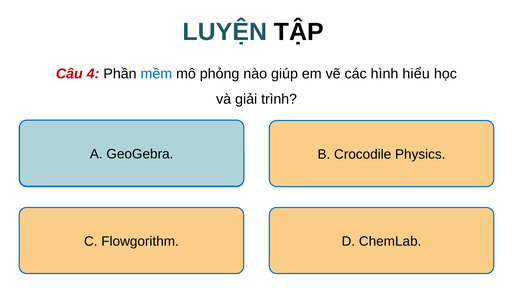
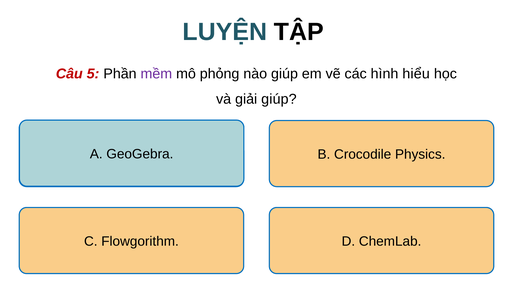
4: 4 -> 5 (93, 74)
mềm colour: blue -> purple (156, 74)
giải trình: trình -> giúp (279, 99)
